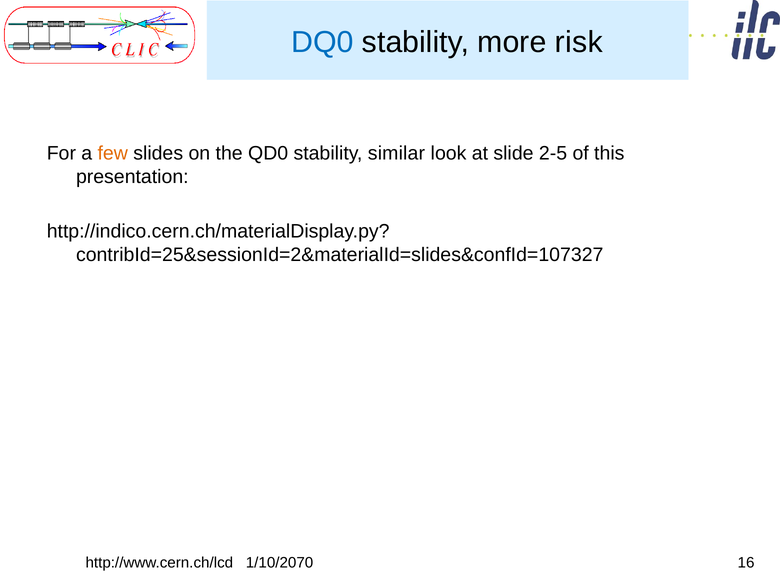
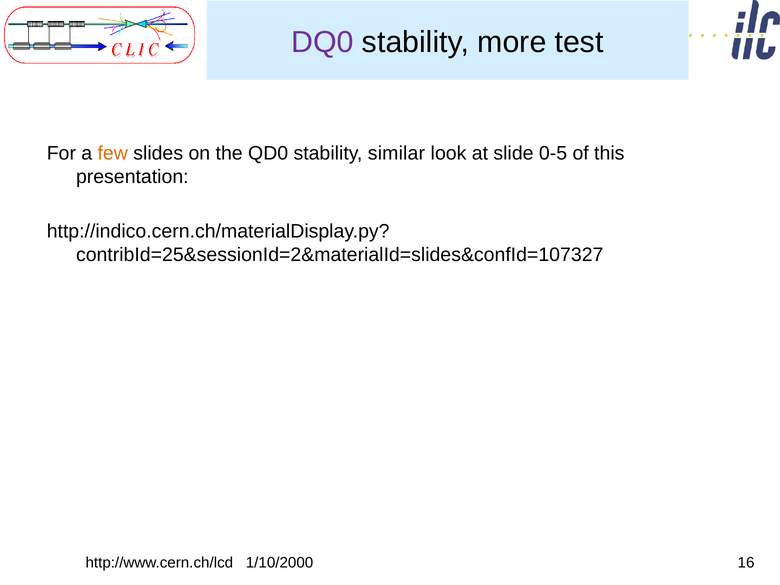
DQ0 colour: blue -> purple (322, 42)
risk: risk -> test (579, 42)
2-5: 2-5 -> 0-5 (553, 153)
1/10/2070: 1/10/2070 -> 1/10/2000 (280, 563)
